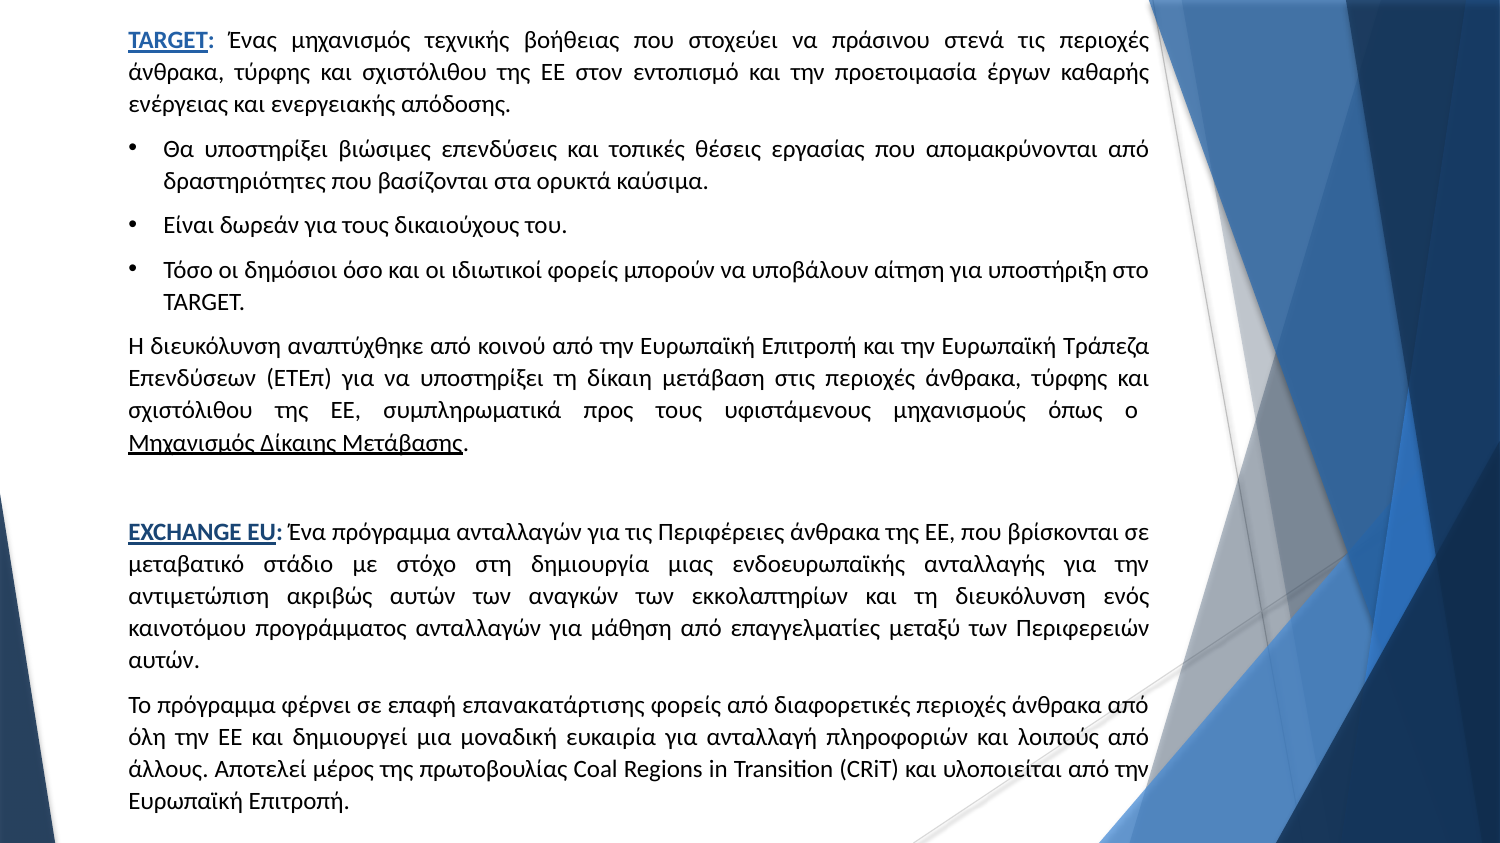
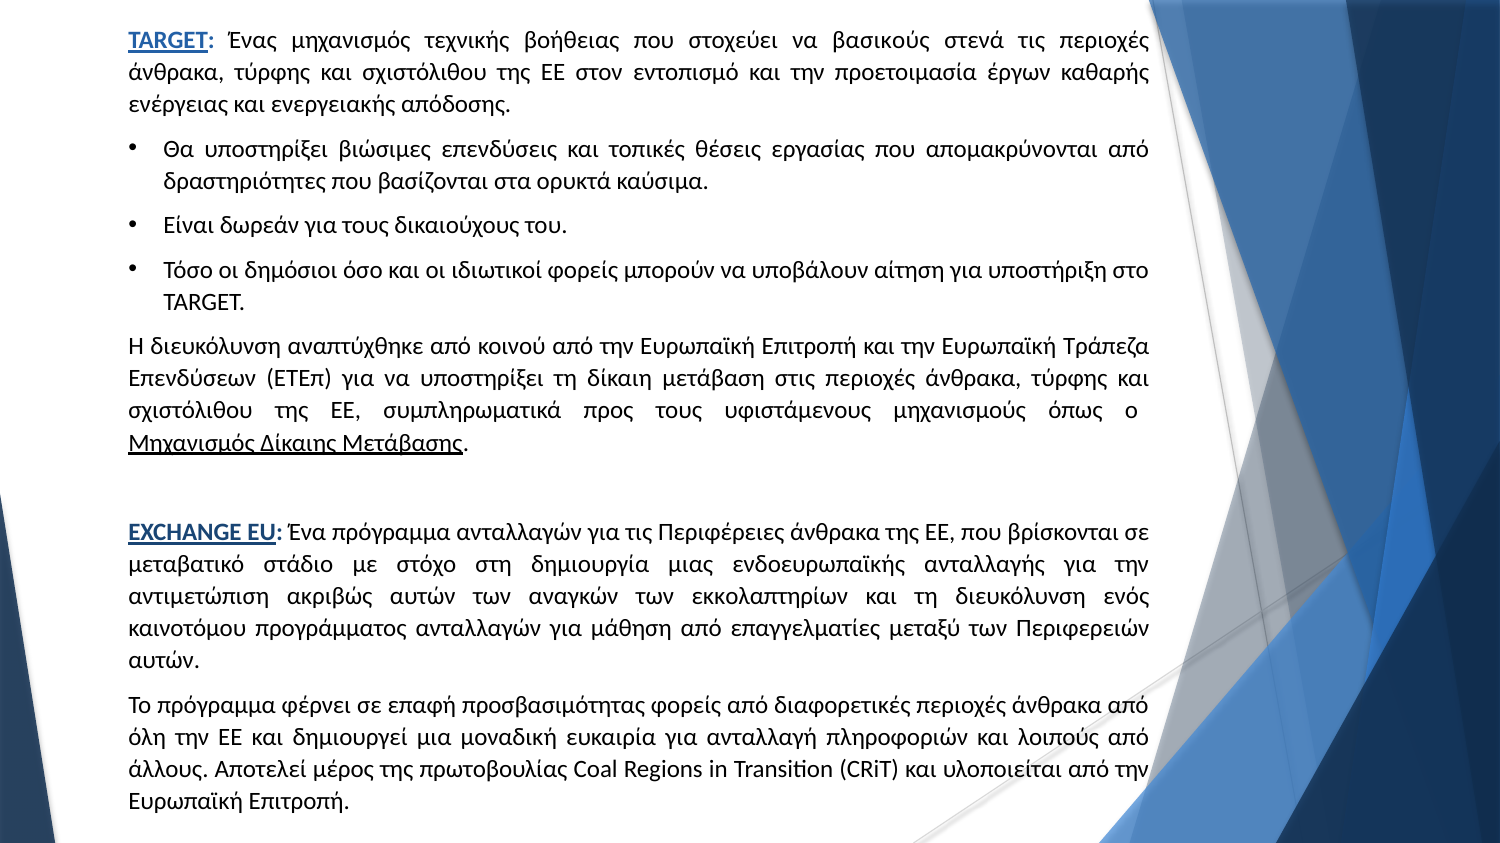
πράσινου: πράσινου -> βασικούς (881, 40)
επανακατάρτισης: επανακατάρτισης -> προσβασιμότητας (554, 706)
